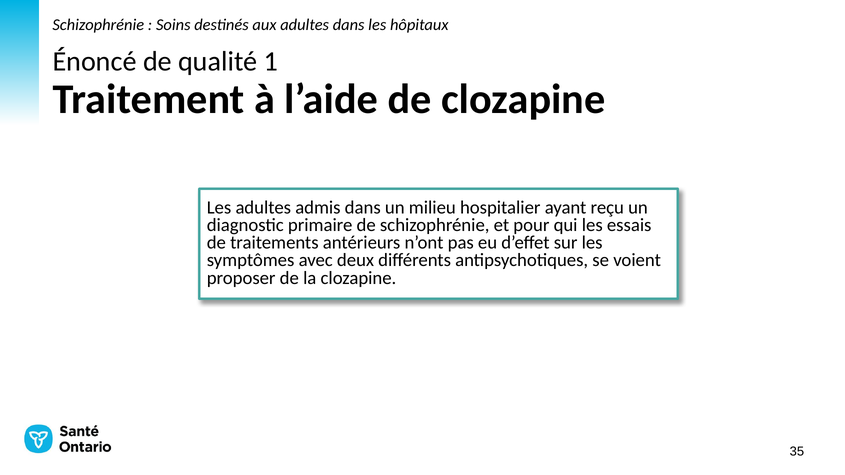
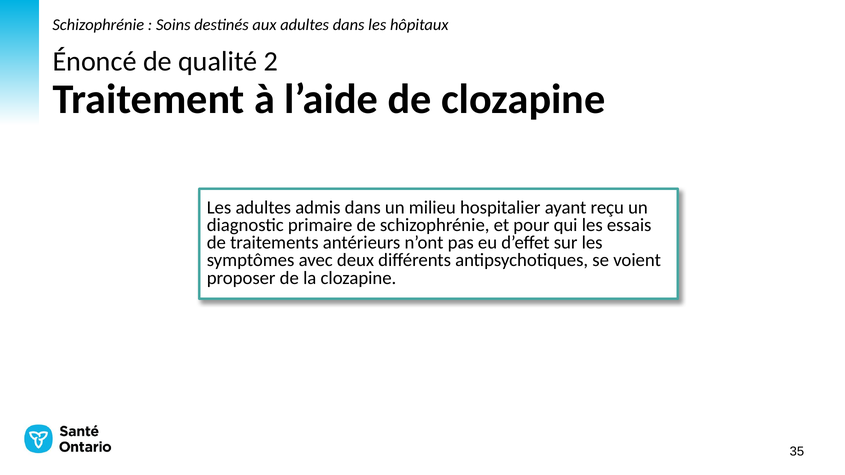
1: 1 -> 2 (271, 61)
